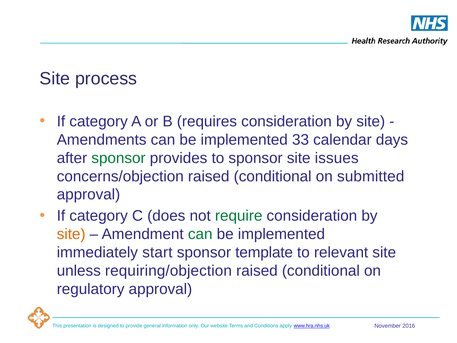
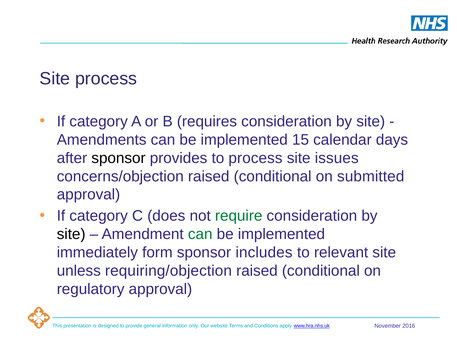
33: 33 -> 15 (301, 140)
sponsor colour: green -> black (118, 158)
to sponsor: sponsor -> process (255, 158)
site colour: orange -> black (71, 234)
start: start -> form (157, 252)
template: template -> includes (264, 252)
